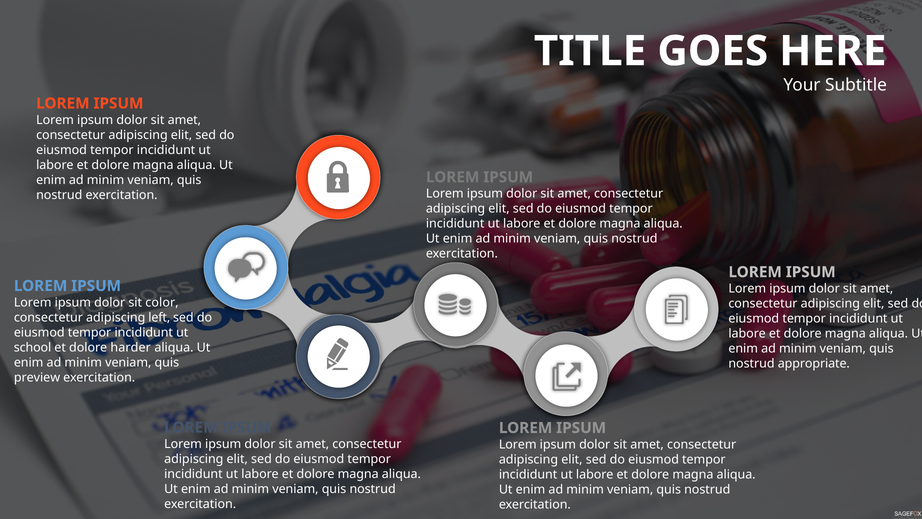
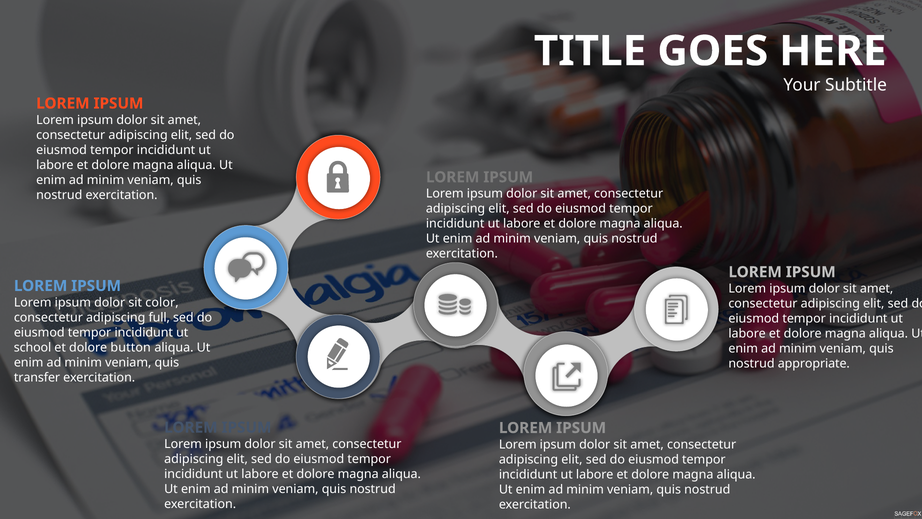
left: left -> full (159, 317)
harder: harder -> button (131, 347)
preview: preview -> transfer (37, 377)
